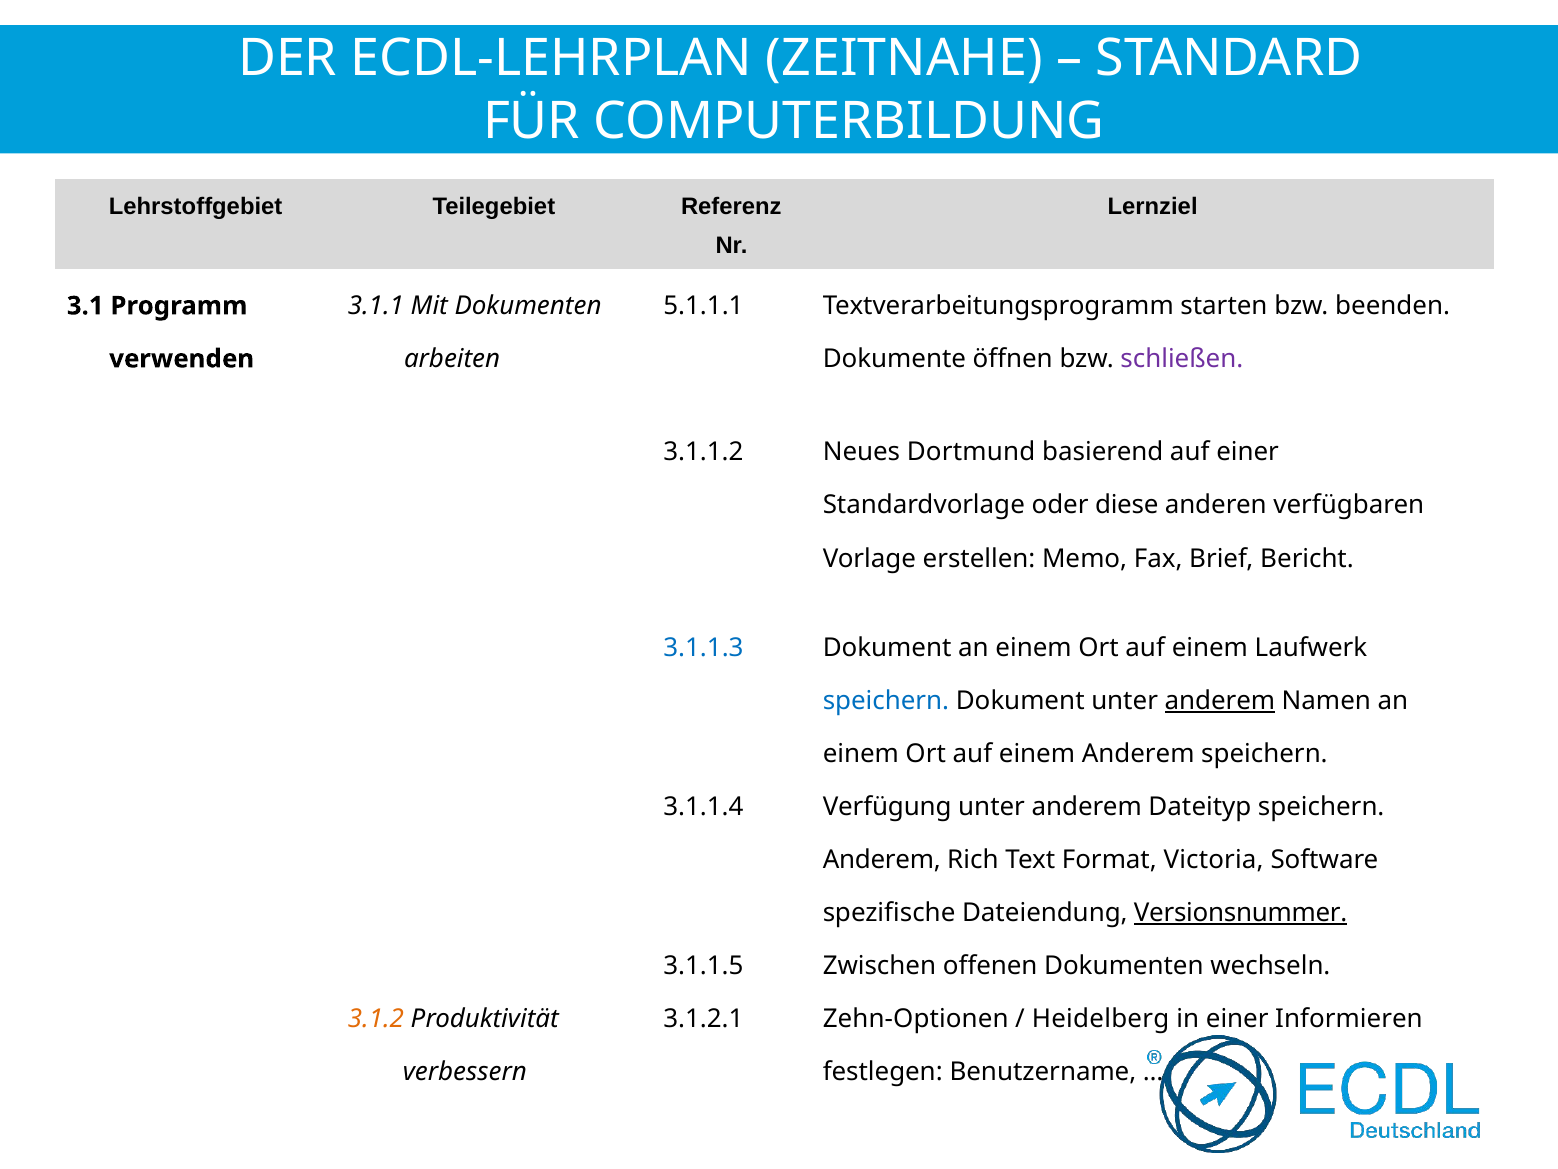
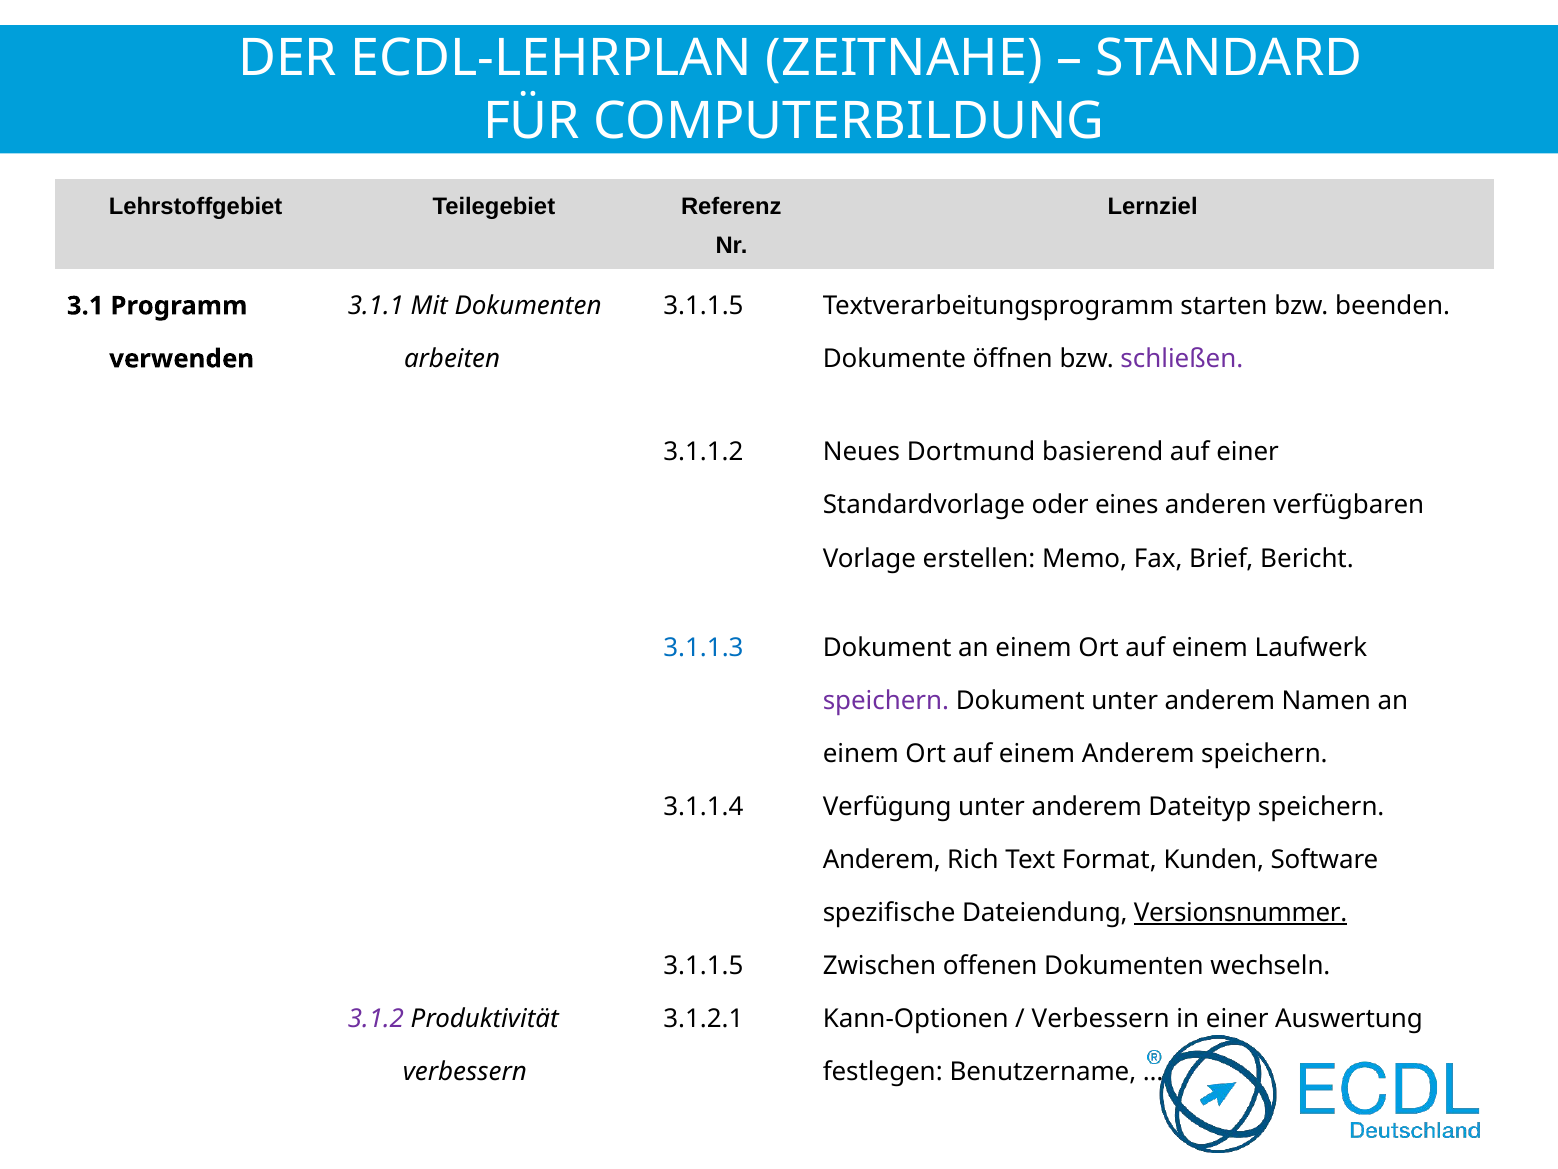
5.1.1.1: 5.1.1.1 -> 3.1.1.5 (703, 306)
diese: diese -> eines (1127, 505)
speichern colour: blue -> purple (886, 701)
anderem underline: present -> none (1220, 701)
Victoria: Victoria -> Kunden (1214, 860)
3.1.2 colour: orange -> purple (376, 1019)
Zehn-Optionen: Zehn-Optionen -> Kann-Optionen (916, 1019)
Heidelberg: Heidelberg -> Verbessern (1101, 1019)
Informieren: Informieren -> Auswertung (1349, 1019)
